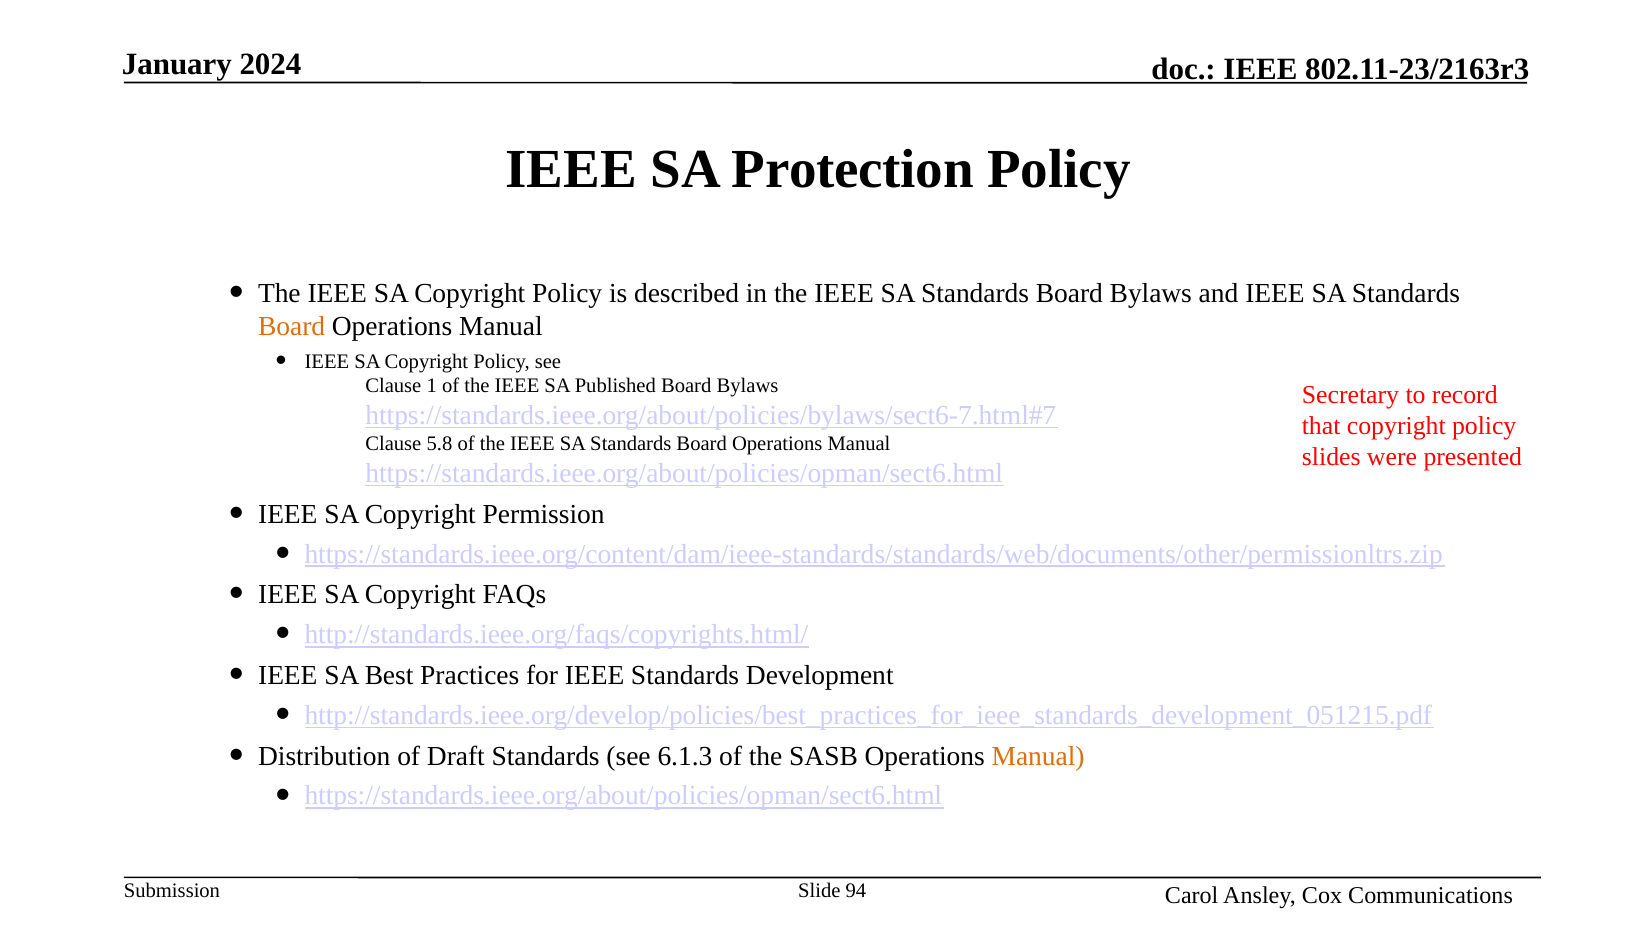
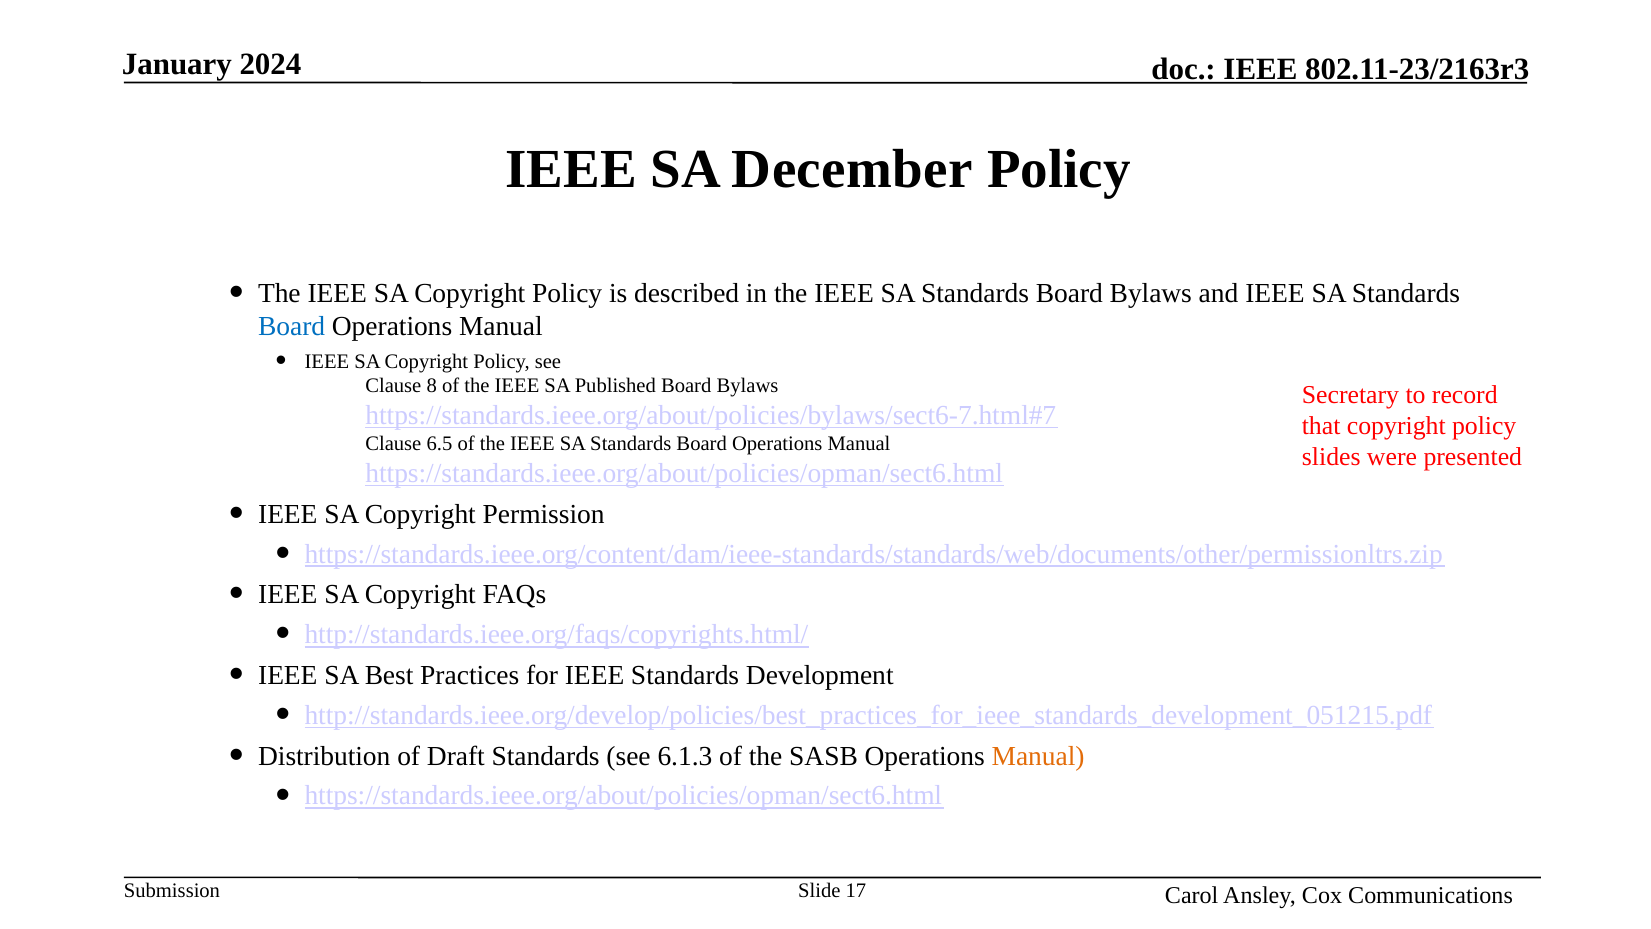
Protection: Protection -> December (852, 169)
Board colour: orange -> blue (292, 326)
1: 1 -> 8 (432, 386)
5.8: 5.8 -> 6.5 (440, 444)
94: 94 -> 17 (856, 891)
